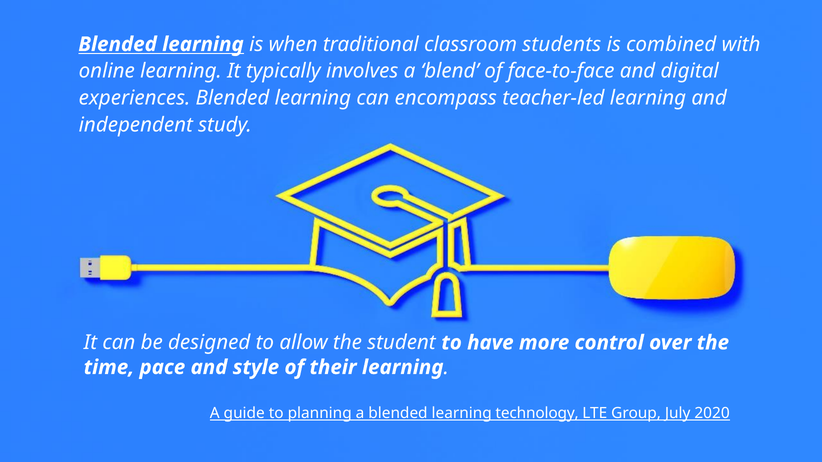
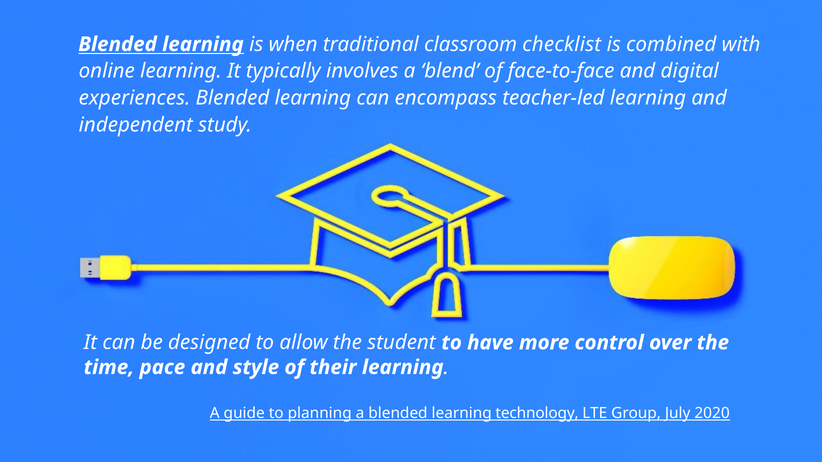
students: students -> checklist (562, 44)
